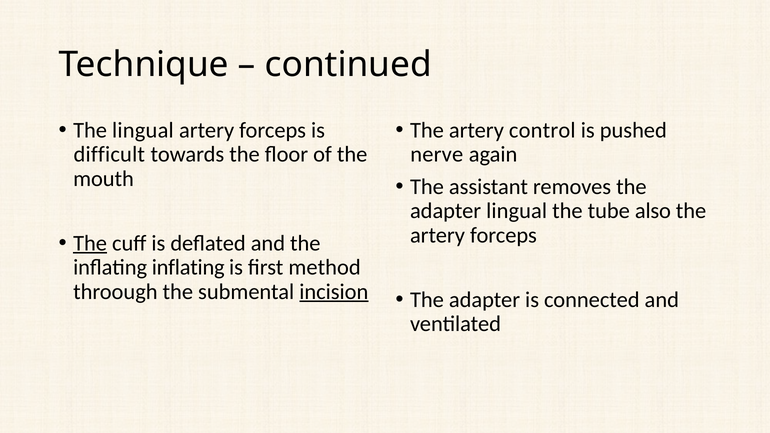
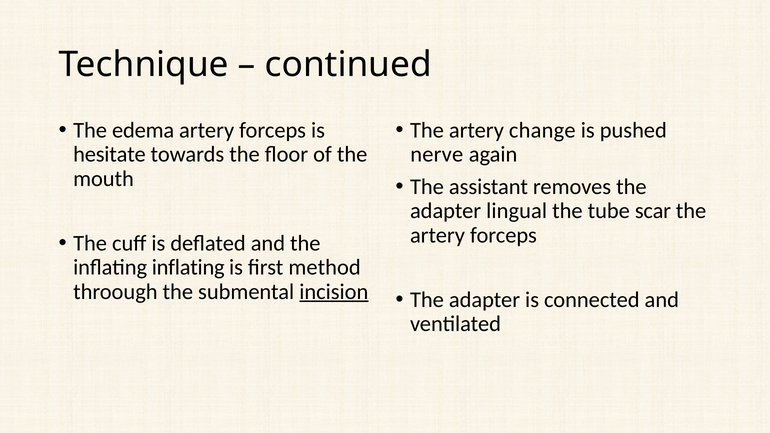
The lingual: lingual -> edema (143, 130)
control: control -> change (542, 130)
difficult: difficult -> hesitate (109, 154)
also: also -> scar (653, 211)
The underline: present -> none (90, 243)
